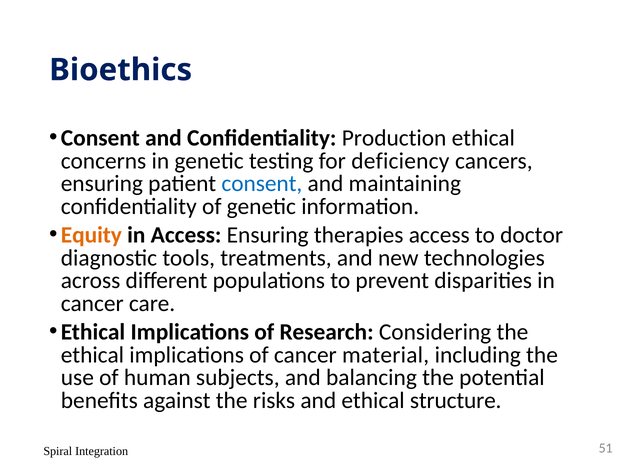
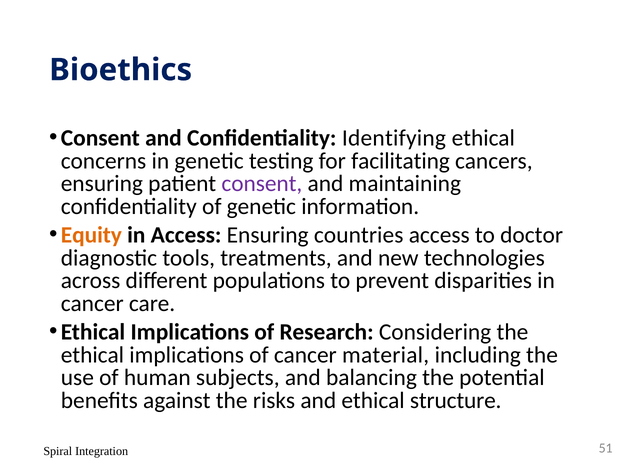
Production: Production -> Identifying (394, 138)
deficiency: deficiency -> facilitating (401, 161)
consent colour: blue -> purple (262, 184)
therapies: therapies -> countries (359, 235)
